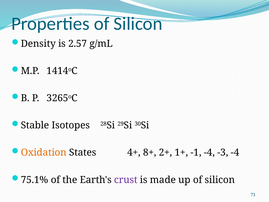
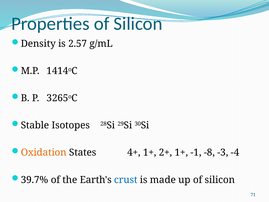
4+ 8+: 8+ -> 1+ (150, 152)
-1 -4: -4 -> -8 (209, 152)
75.1%: 75.1% -> 39.7% (35, 180)
crust colour: purple -> blue (126, 180)
